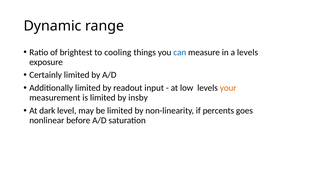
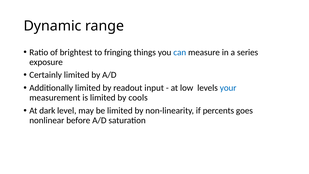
cooling: cooling -> fringing (118, 52)
a levels: levels -> series (248, 52)
your colour: orange -> blue (228, 88)
insby: insby -> cools (138, 98)
